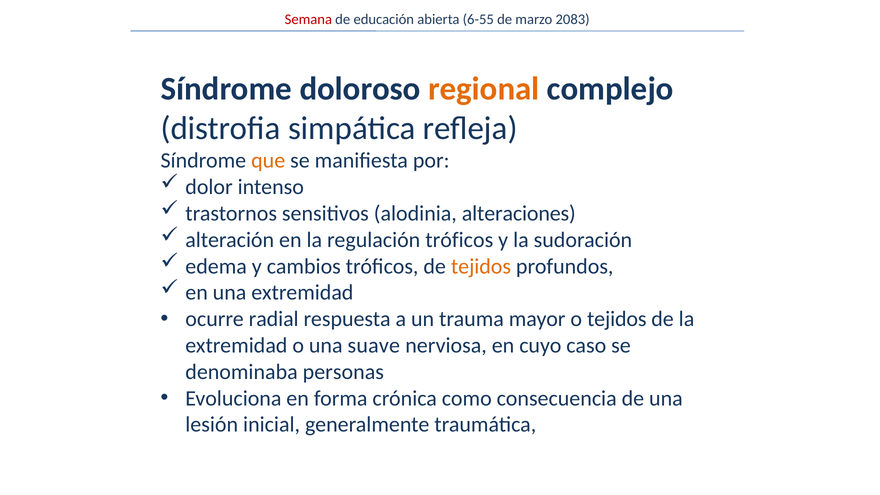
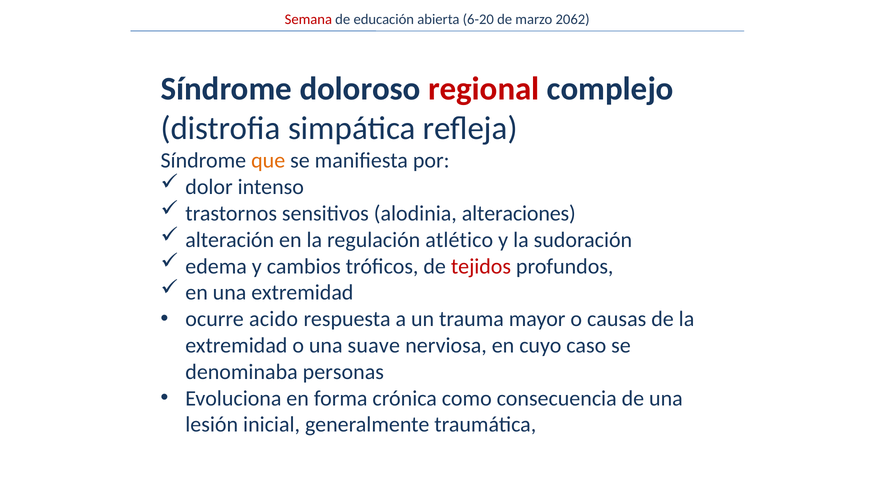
6-55: 6-55 -> 6-20 (478, 20)
2083: 2083 -> 2062 (573, 20)
regional colour: orange -> red (484, 89)
regulación tróficos: tróficos -> atlético (459, 240)
tejidos colour: orange -> red (481, 266)
radial: radial -> acido (274, 319)
o tejidos: tejidos -> causas (617, 319)
